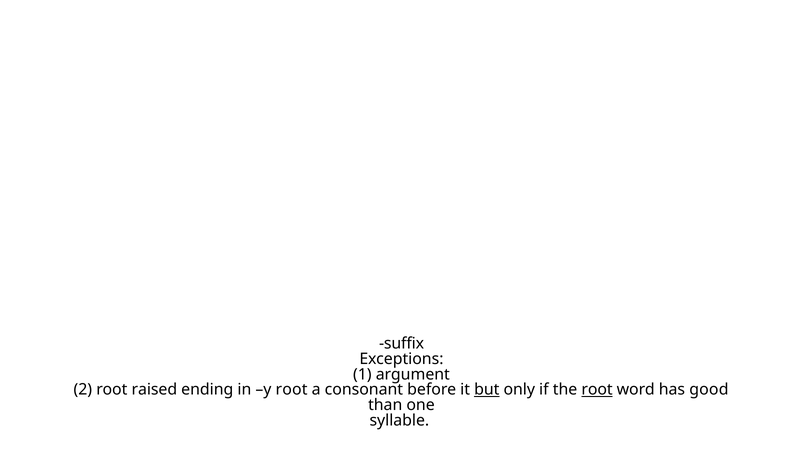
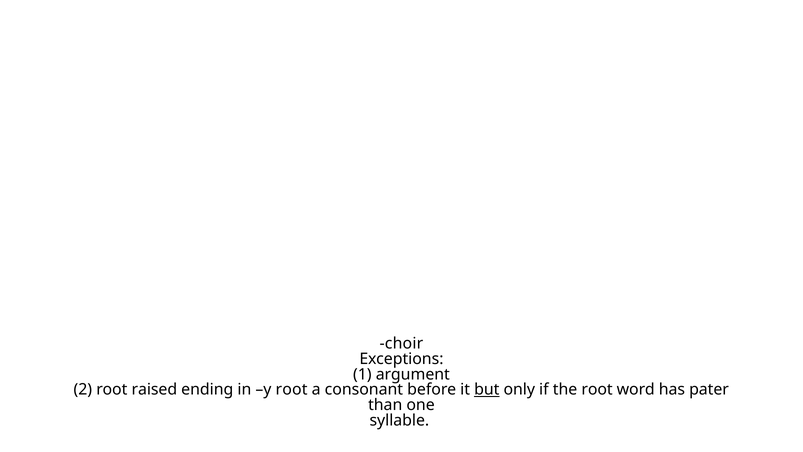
suffix: suffix -> choir (401, 343)
root underline: present -> none (597, 389)
good: good -> pater (709, 389)
